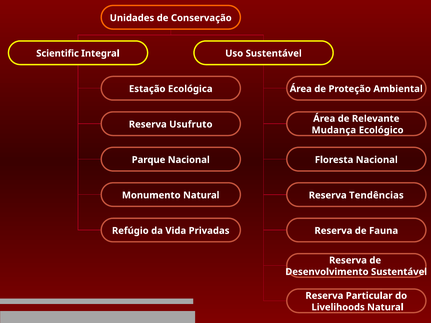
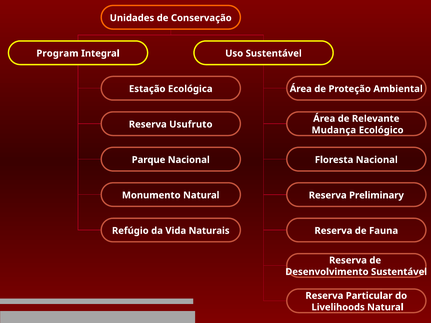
Scientific: Scientific -> Program (57, 53)
Tendências: Tendências -> Preliminary (376, 195)
Privadas: Privadas -> Naturais (209, 231)
